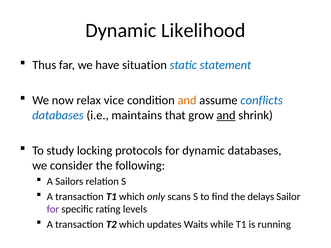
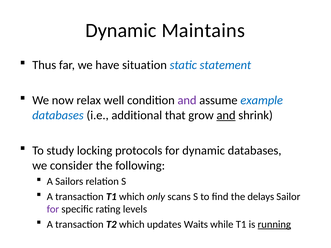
Likelihood: Likelihood -> Maintains (203, 30)
vice: vice -> well (114, 100)
and colour: orange -> purple (187, 100)
conflicts: conflicts -> example (262, 100)
maintains: maintains -> additional (137, 115)
running underline: none -> present (274, 224)
